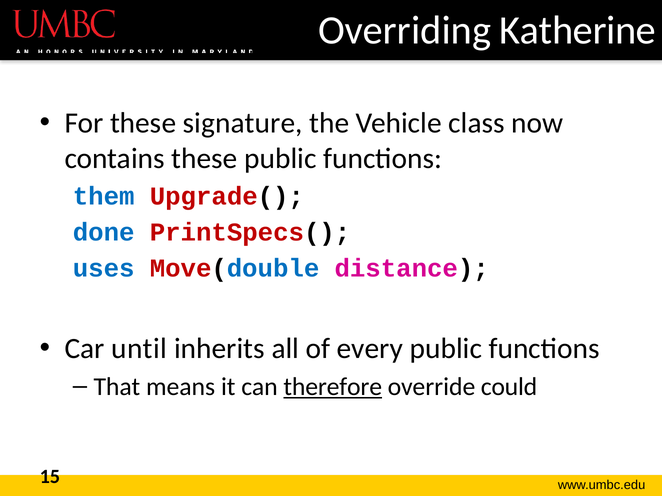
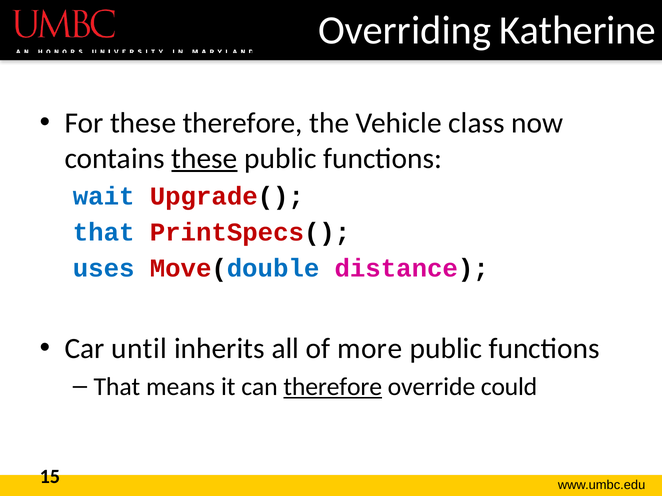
these signature: signature -> therefore (243, 123)
these underline: none -> present (204, 159)
them: them -> wait (104, 197)
done: done -> that (104, 233)
every: every -> more (370, 349)
